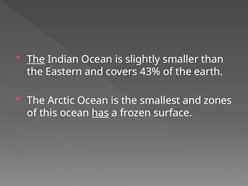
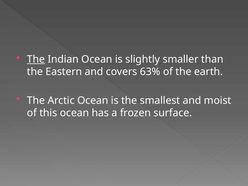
43%: 43% -> 63% (150, 72)
zones: zones -> moist (218, 101)
has underline: present -> none (100, 113)
